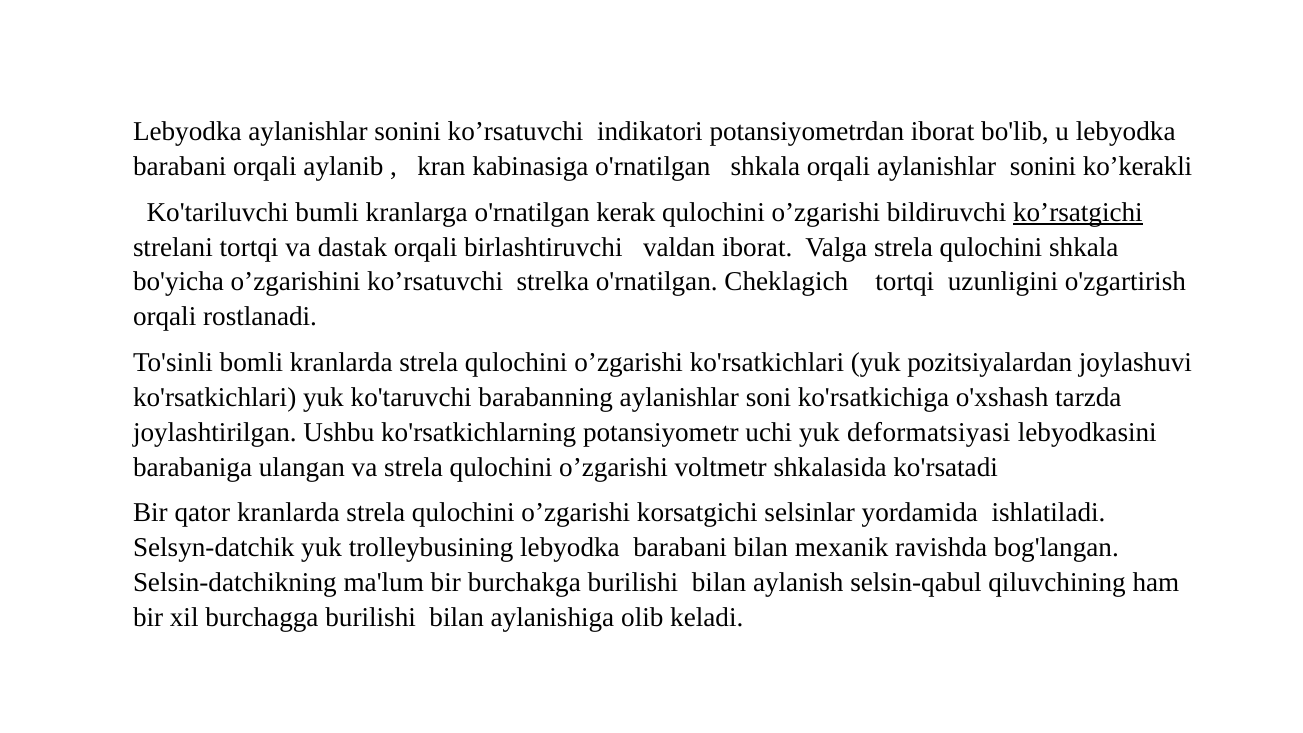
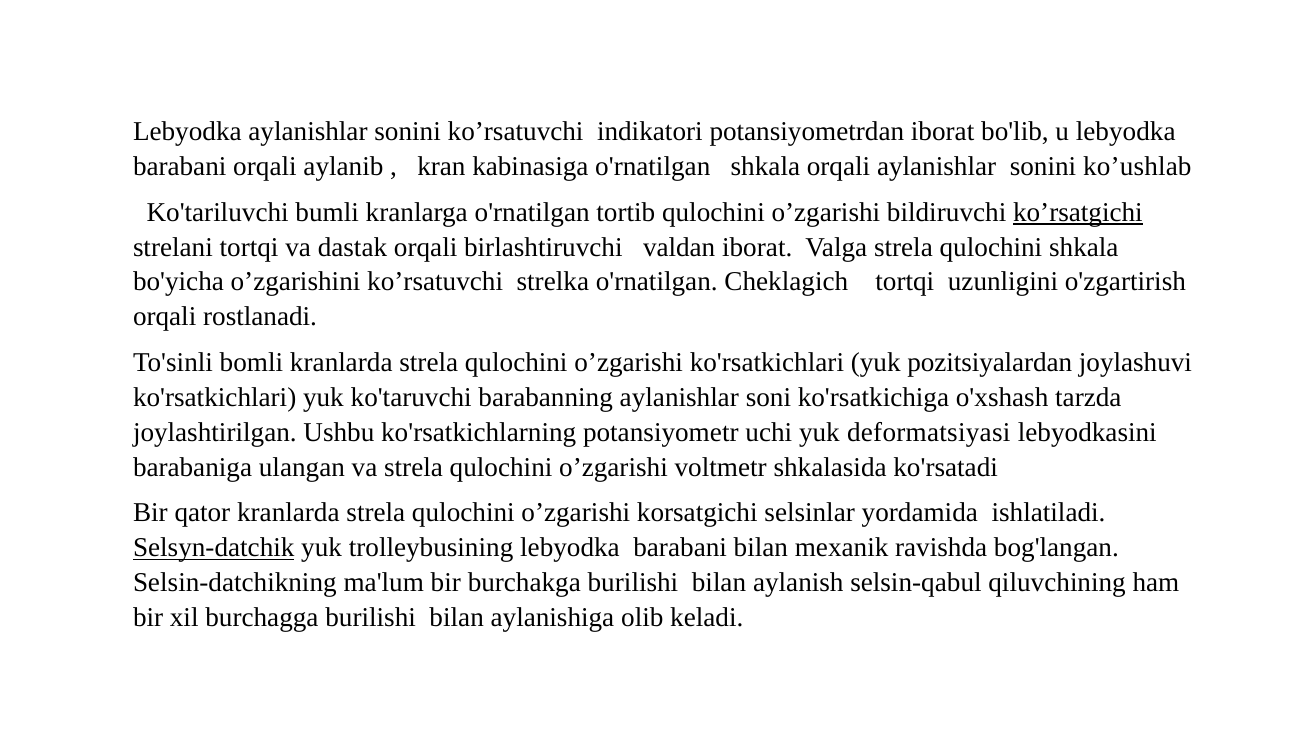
ko’kerakli: ko’kerakli -> ko’ushlab (1137, 167)
kerak: kerak -> tortib (626, 212)
Selsyn-datchik underline: none -> present (214, 548)
